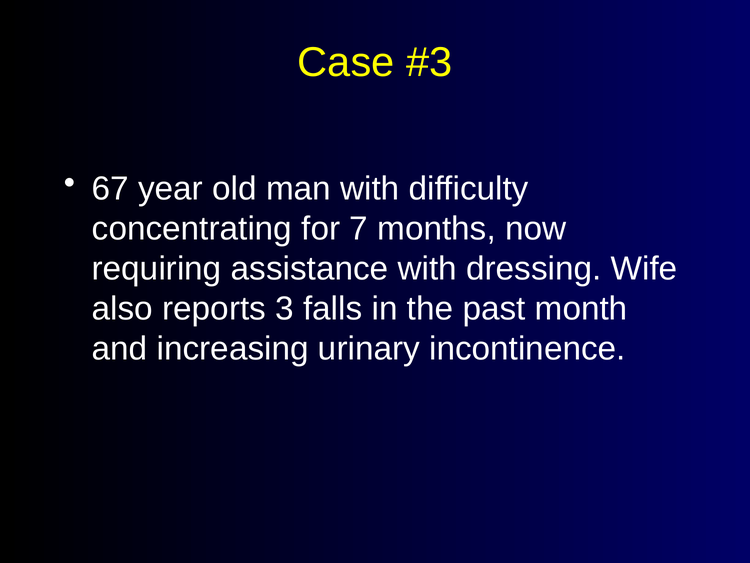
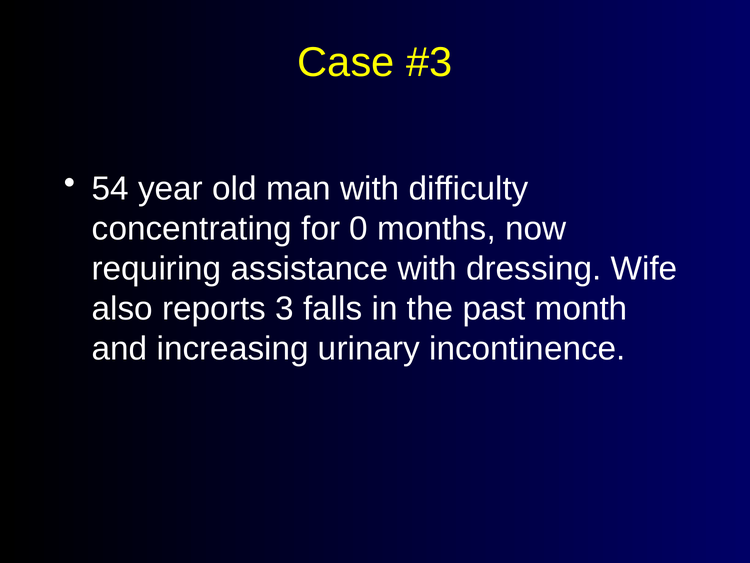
67: 67 -> 54 (110, 189)
7: 7 -> 0 (359, 229)
